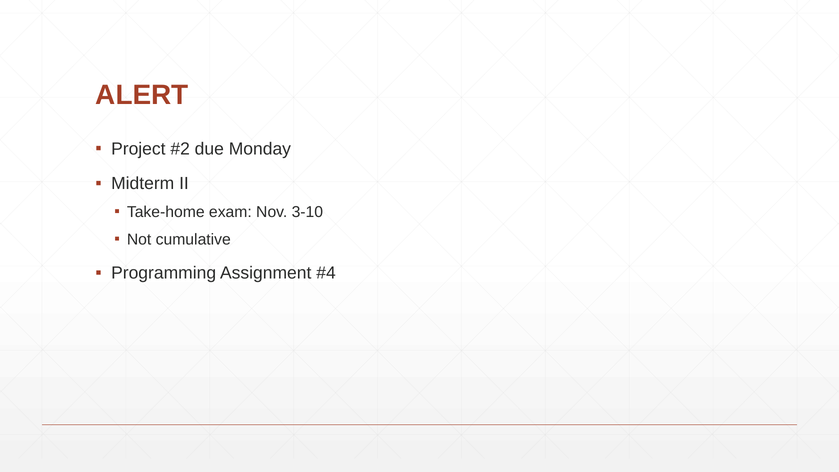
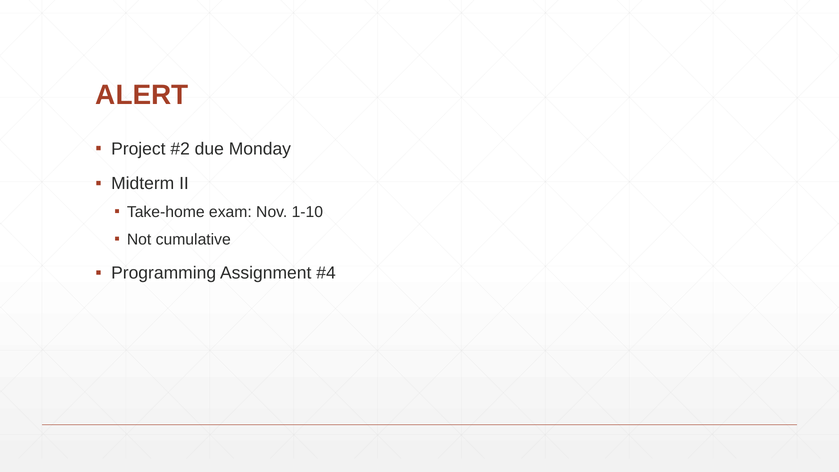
3-10: 3-10 -> 1-10 (307, 212)
